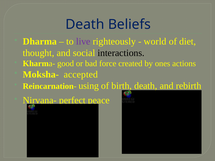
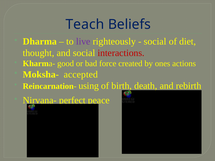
Death: Death -> Teach (85, 24)
world: world -> social (155, 42)
interactions colour: black -> red (121, 53)
